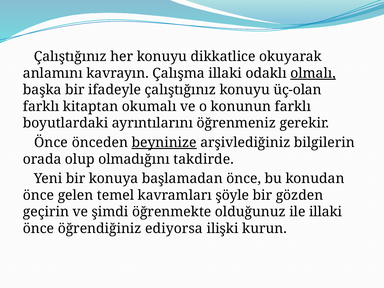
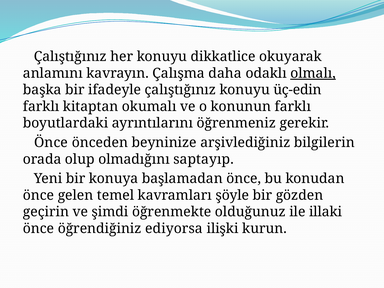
Çalışma illaki: illaki -> daha (225, 73)
üç-olan: üç-olan -> üç-edin (297, 90)
beyninize underline: present -> none (164, 143)
takdirde: takdirde -> saptayıp (204, 159)
